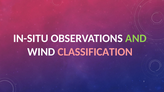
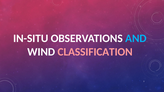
AND colour: light green -> light blue (136, 38)
